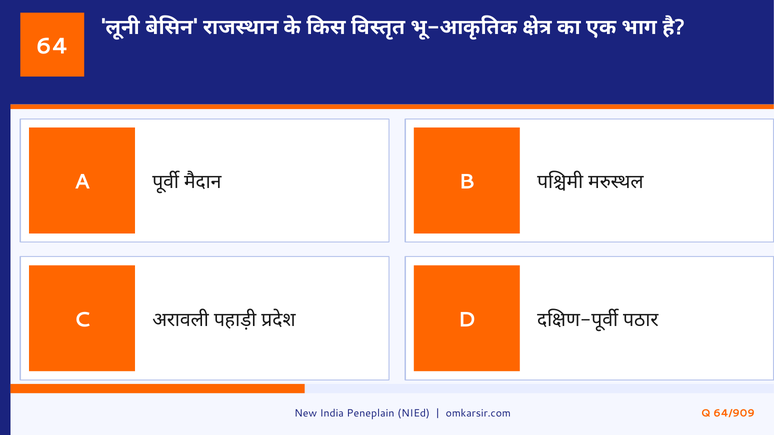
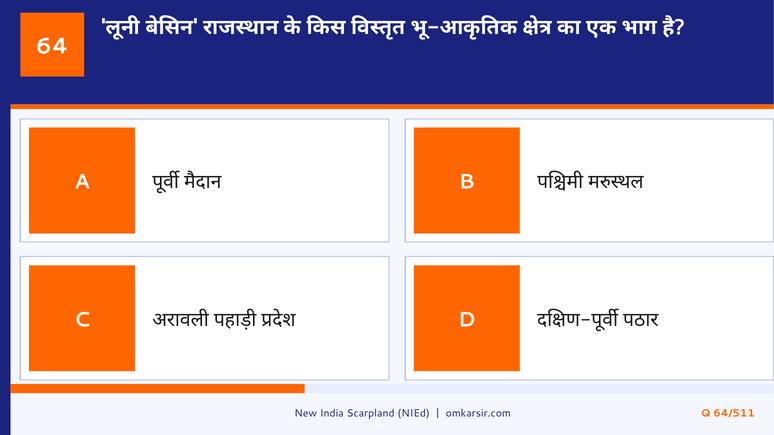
Peneplain: Peneplain -> Scarpland (371, 413)
64/909: 64/909 -> 64/511 (734, 413)
